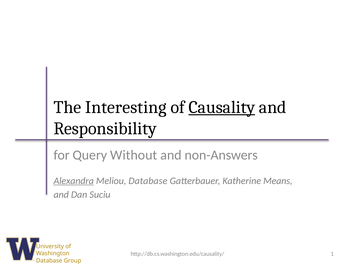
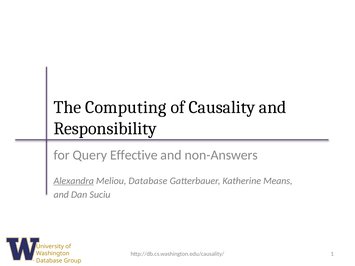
Interesting: Interesting -> Computing (126, 107)
Causality underline: present -> none (222, 107)
Without: Without -> Effective (134, 155)
